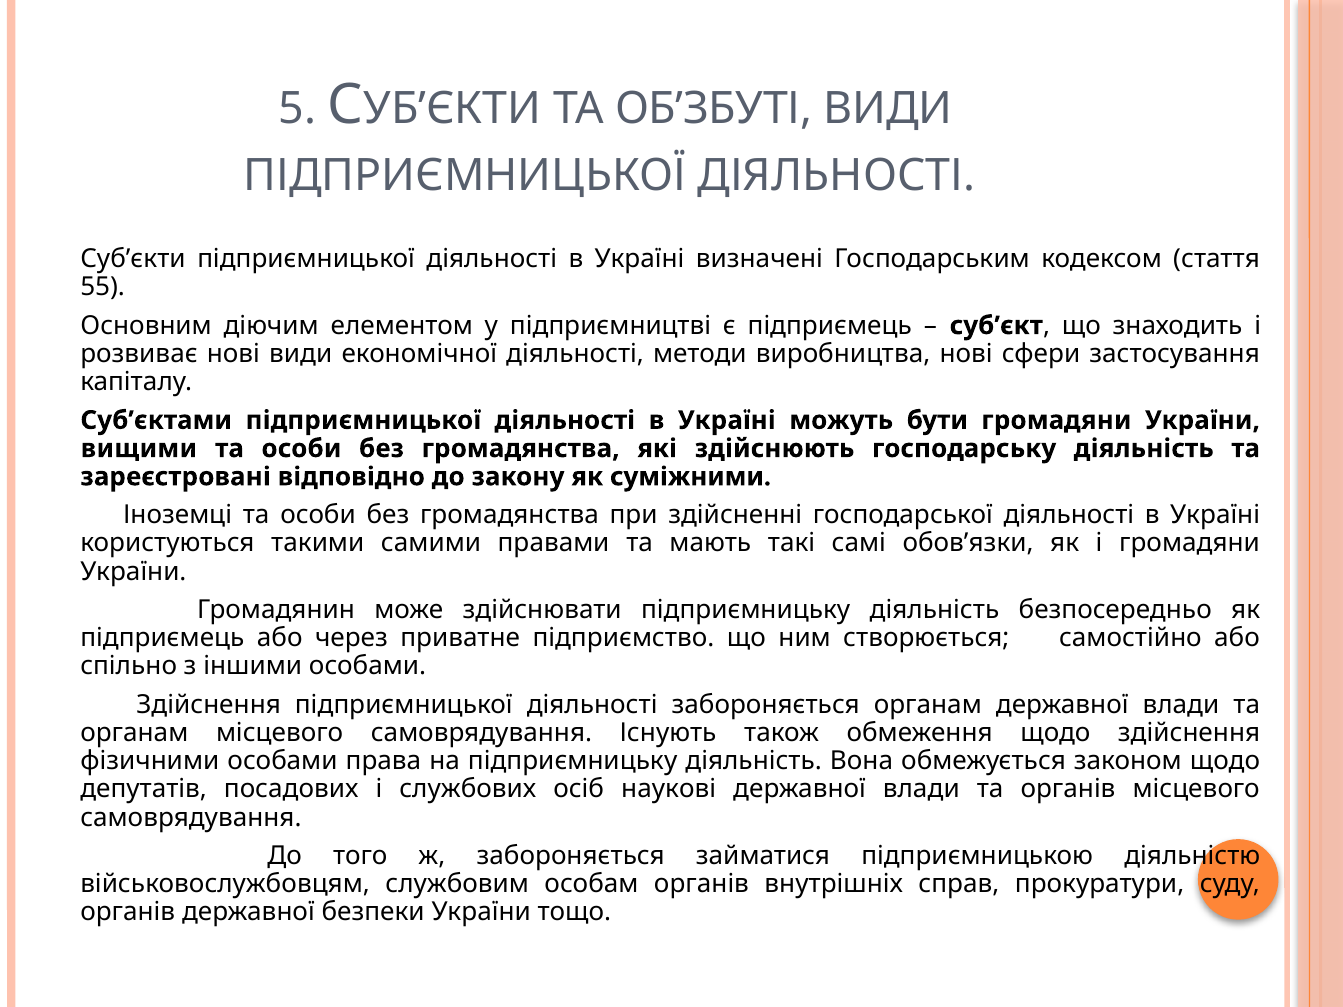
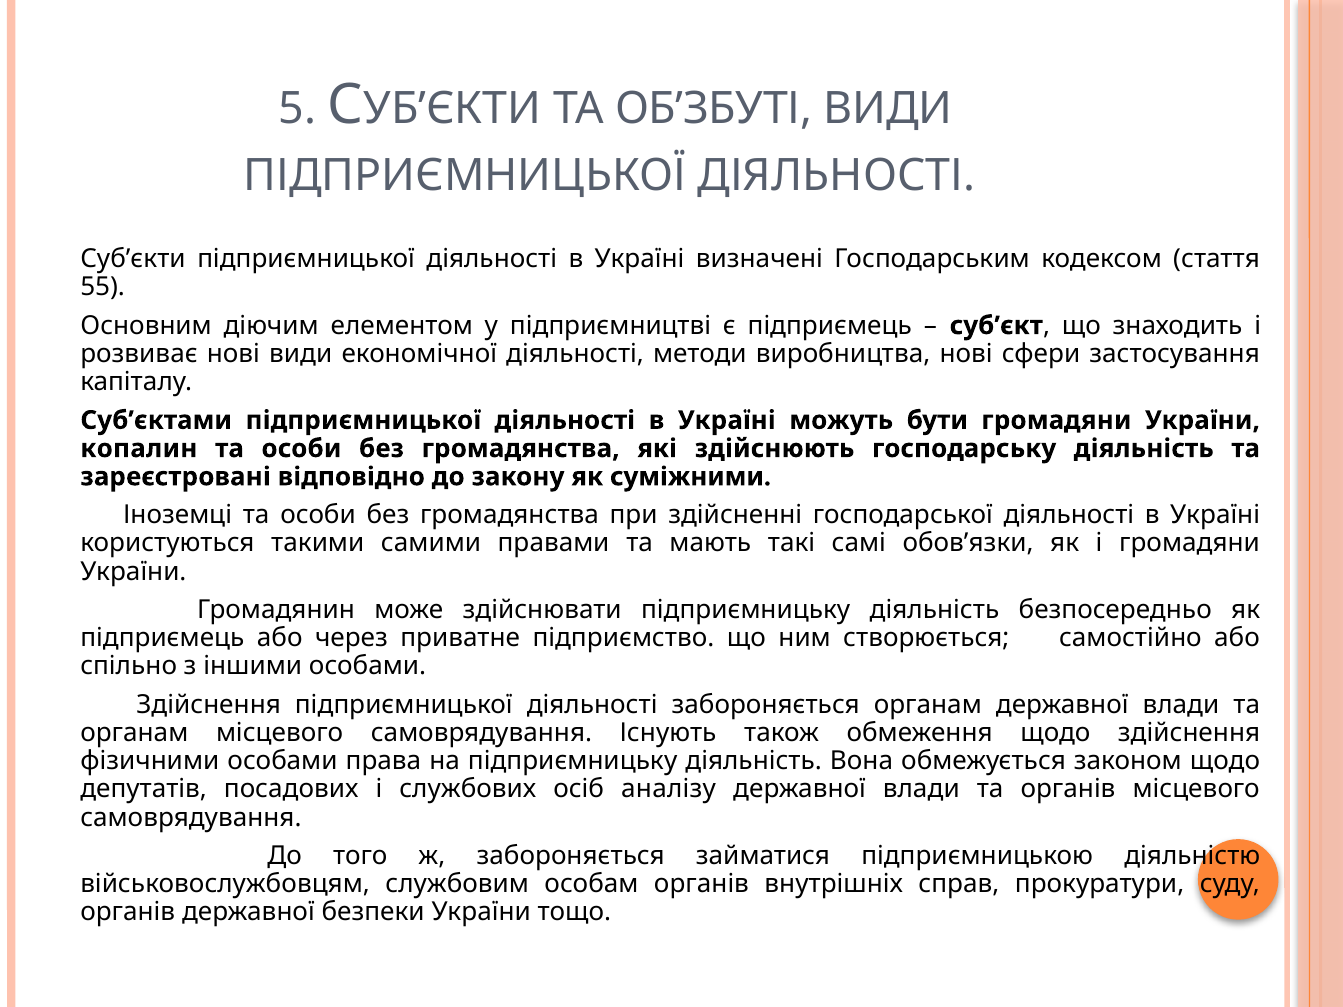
вищими: вищими -> копалин (139, 449)
наукові: наукові -> аналізу (669, 789)
